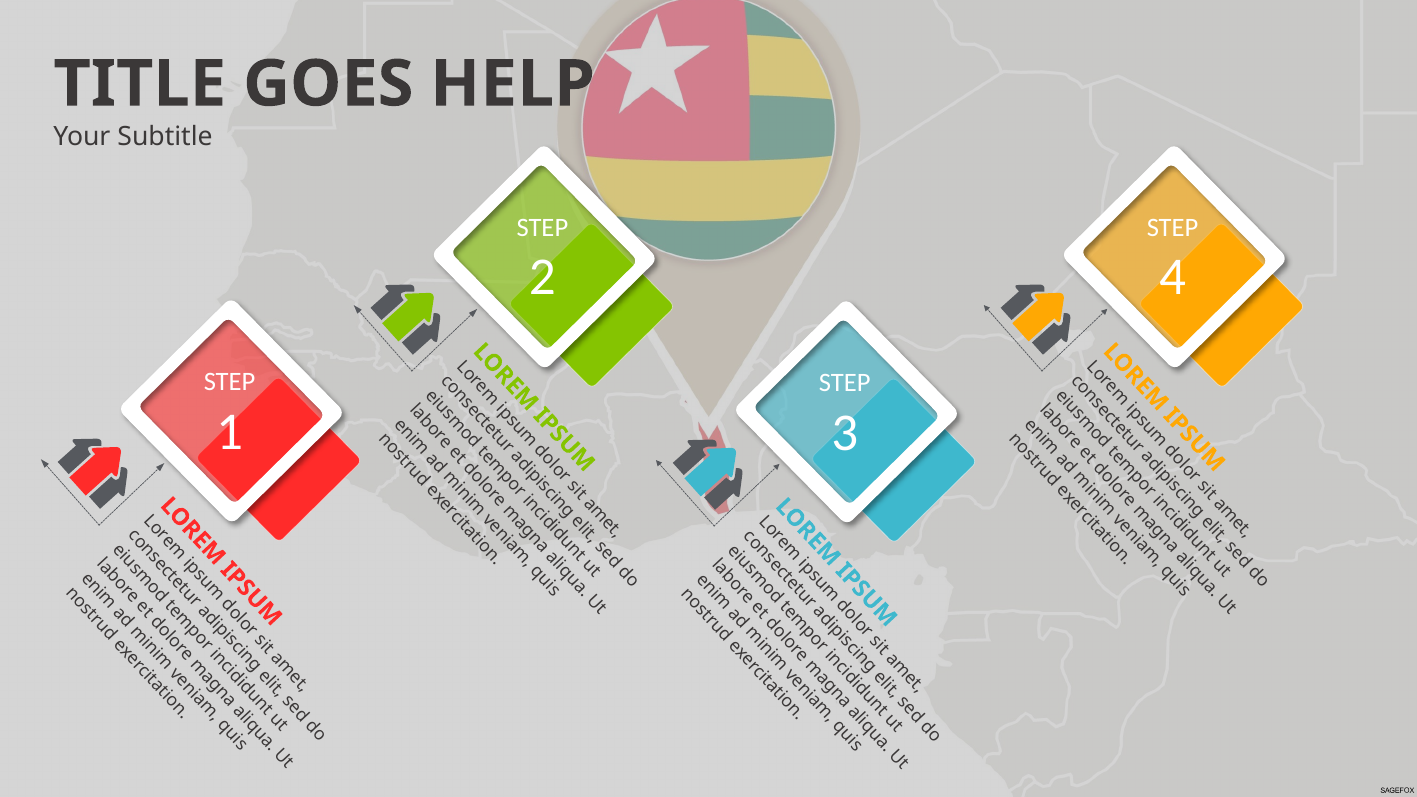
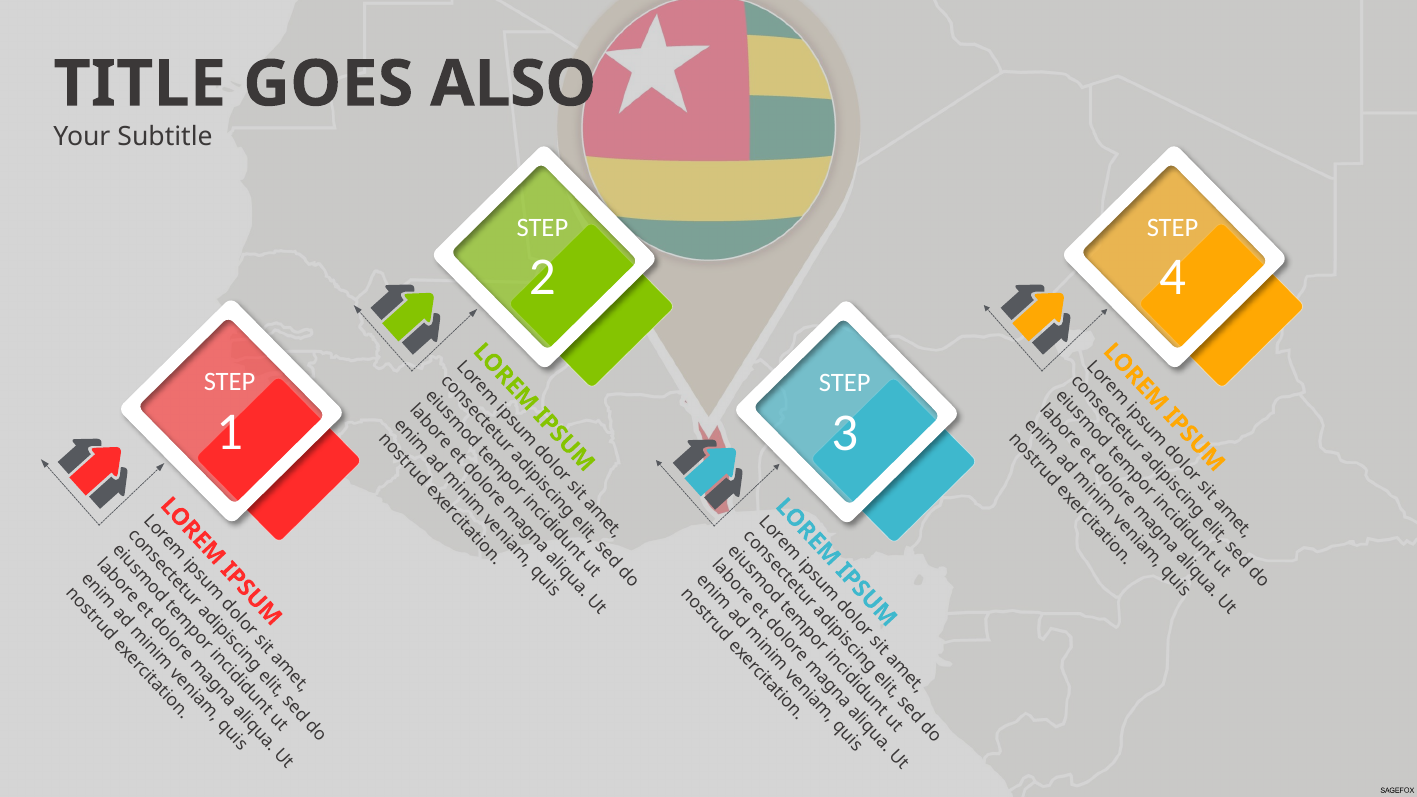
HELP: HELP -> ALSO (513, 84)
